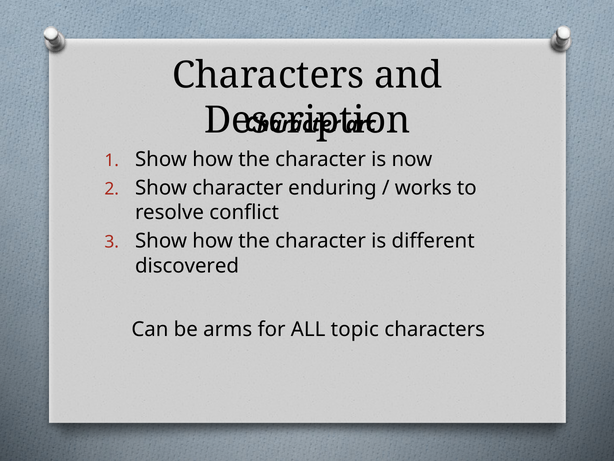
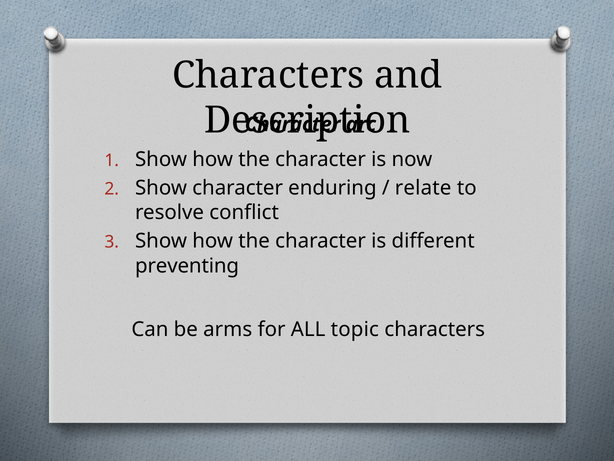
works: works -> relate (423, 188)
discovered: discovered -> preventing (187, 266)
